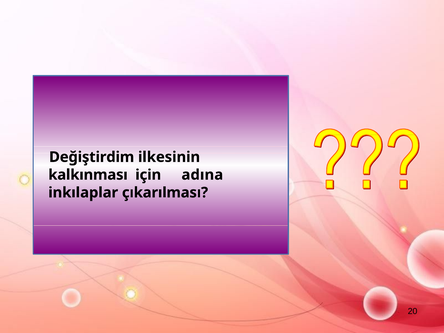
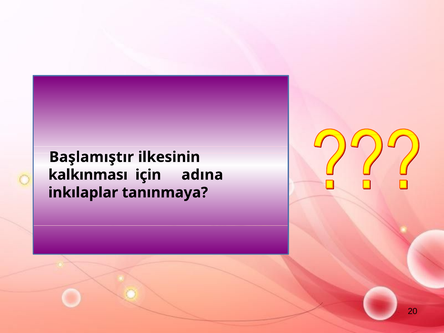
Değiştirdim: Değiştirdim -> Başlamıştır (92, 157)
çıkarılması: çıkarılması -> tanınmaya (165, 193)
